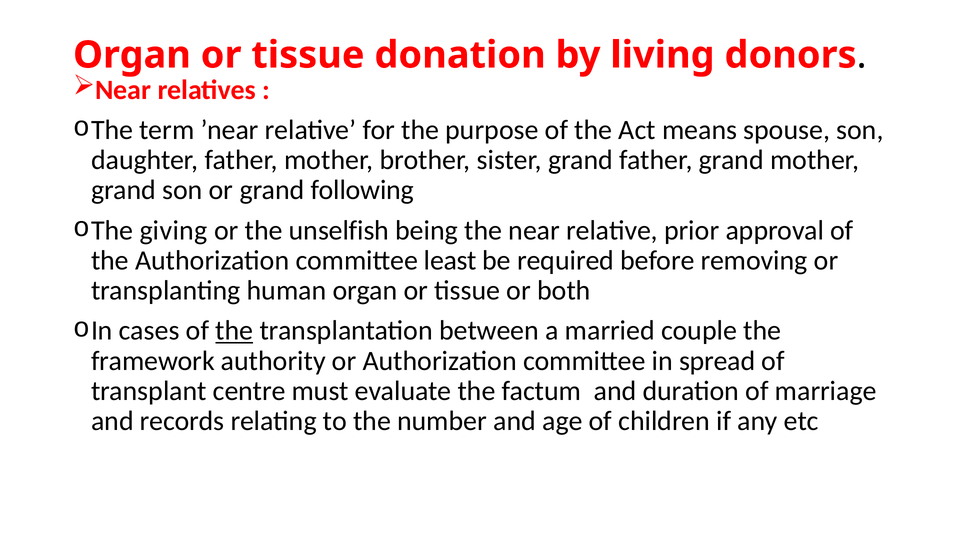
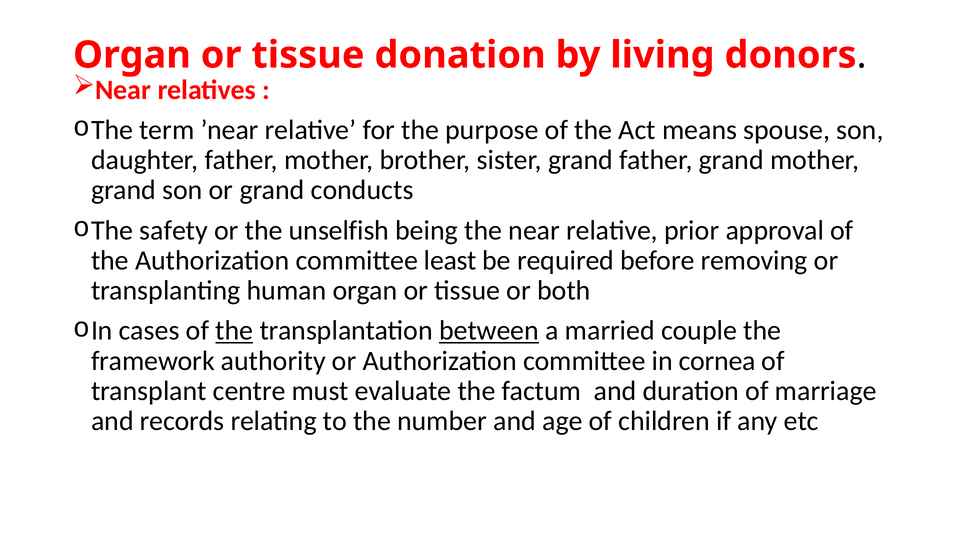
following: following -> conducts (362, 190)
giving: giving -> safety (174, 230)
between underline: none -> present (489, 331)
spread: spread -> cornea (717, 361)
